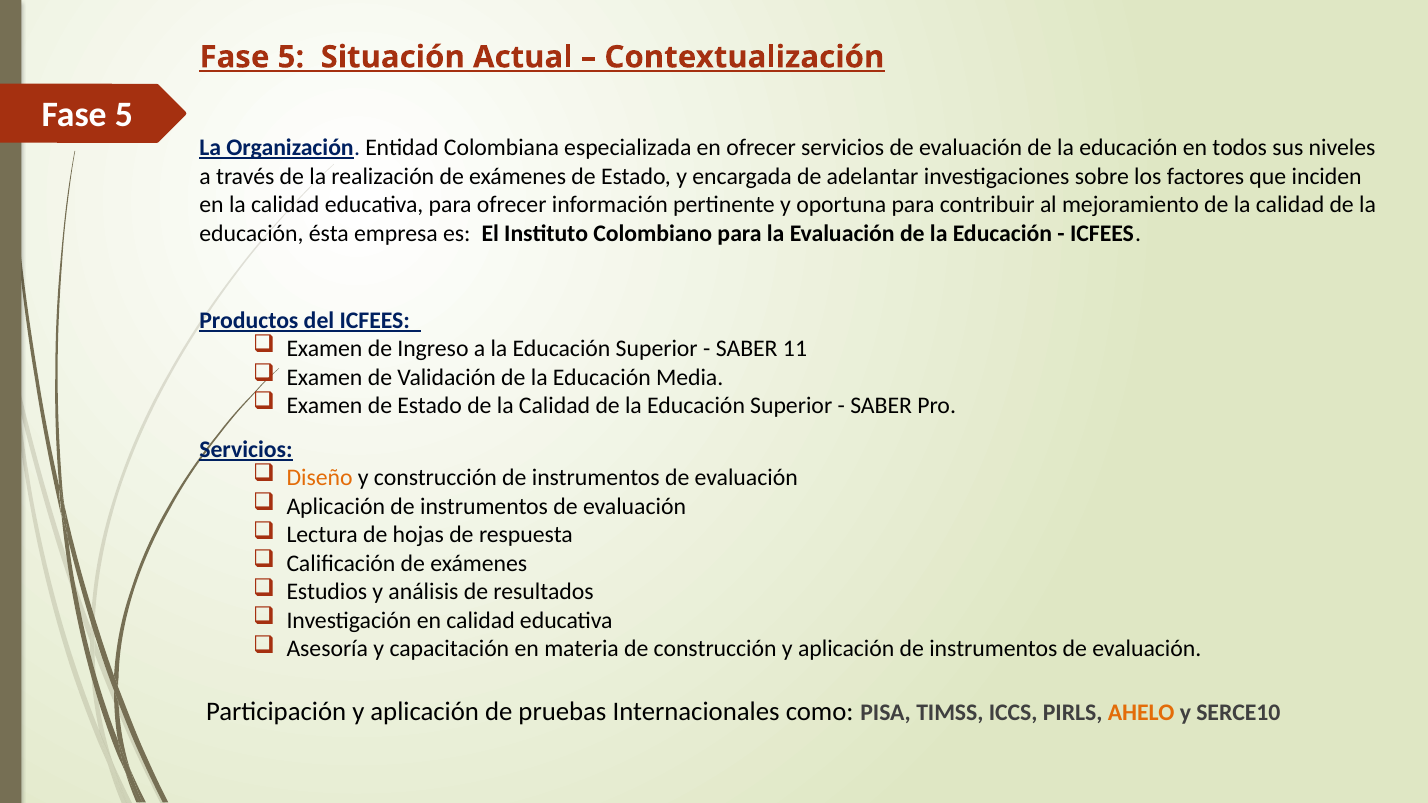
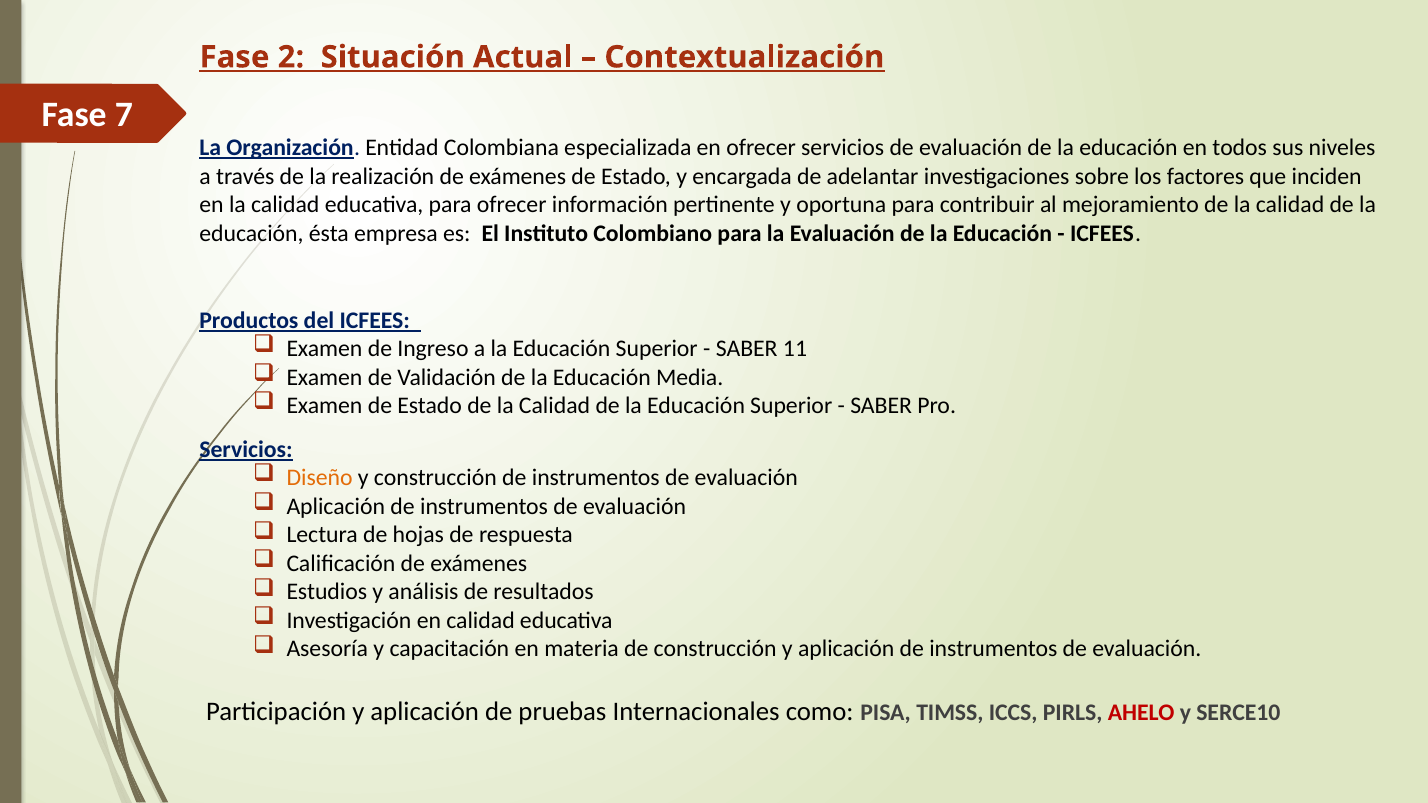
5: 5 -> 2 (291, 57)
5: 5 -> 7 (124, 115)
AHELO colour: orange -> red (1141, 713)
